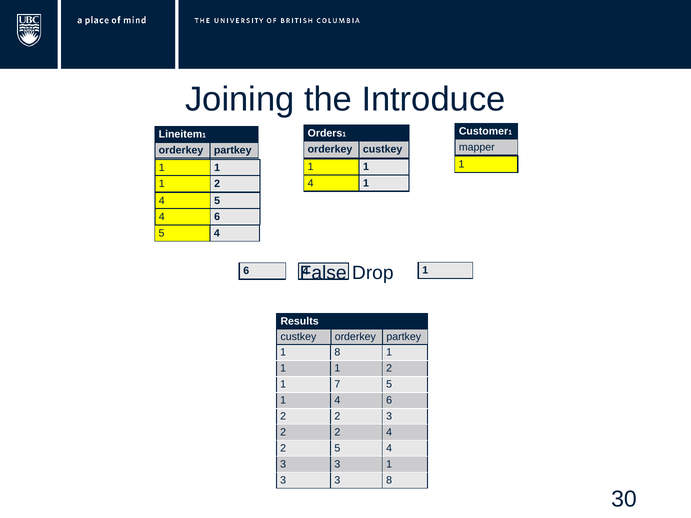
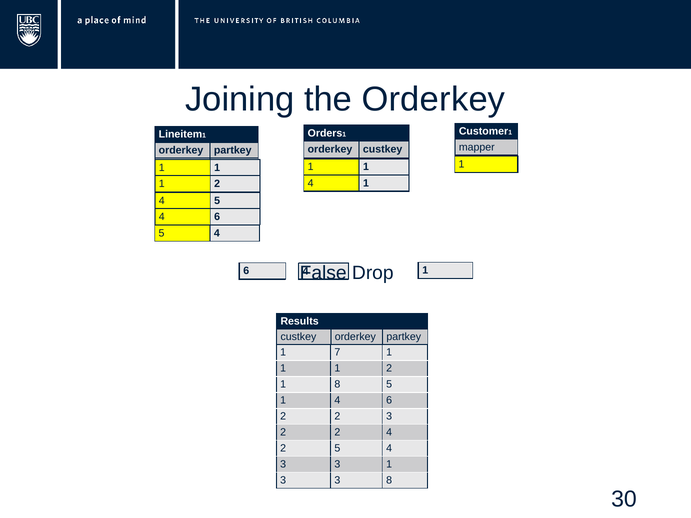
the Introduce: Introduce -> Orderkey (433, 99)
1 8: 8 -> 7 (337, 353)
1 7: 7 -> 8 (337, 385)
